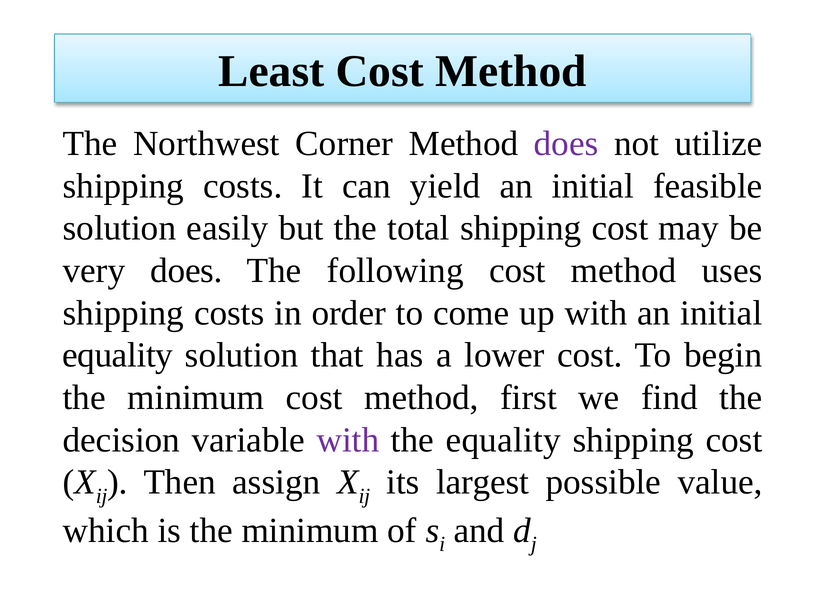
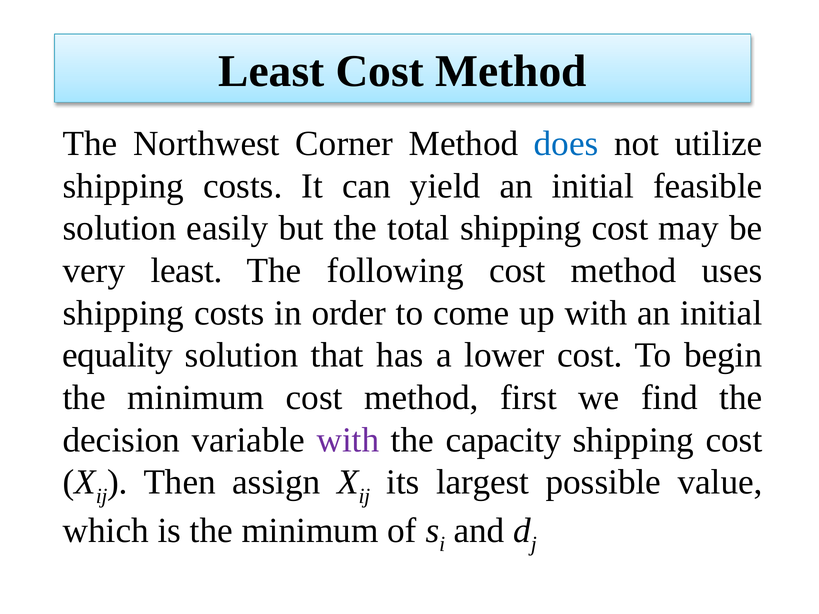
does colour: purple -> blue (566, 144)
very does: does -> least (186, 271)
the equality: equality -> capacity (504, 440)
